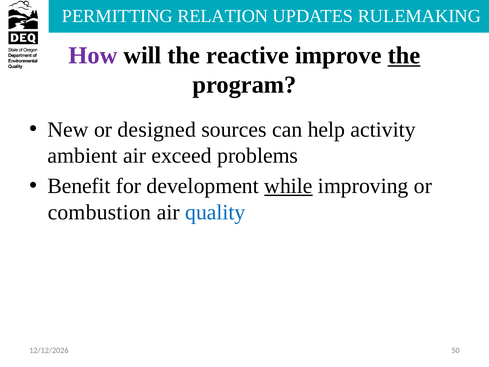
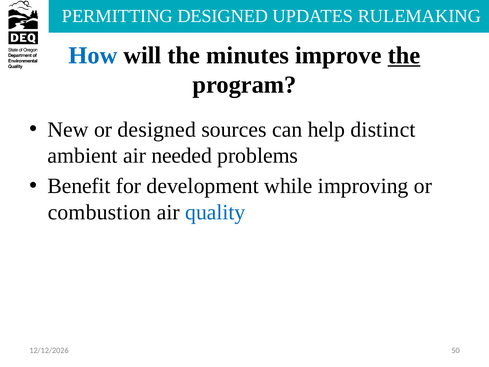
RELATION: RELATION -> DESIGNED (223, 16)
How colour: purple -> blue (93, 55)
reactive: reactive -> minutes (248, 55)
activity: activity -> distinct (383, 129)
exceed: exceed -> needed (182, 156)
while underline: present -> none (288, 186)
